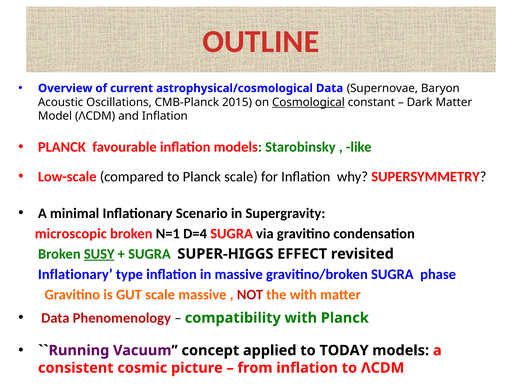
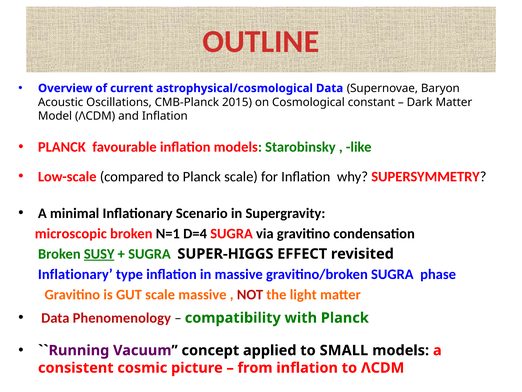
Cosmological underline: present -> none (308, 102)
the with: with -> light (303, 294)
TODAY: TODAY -> SMALL (344, 350)
